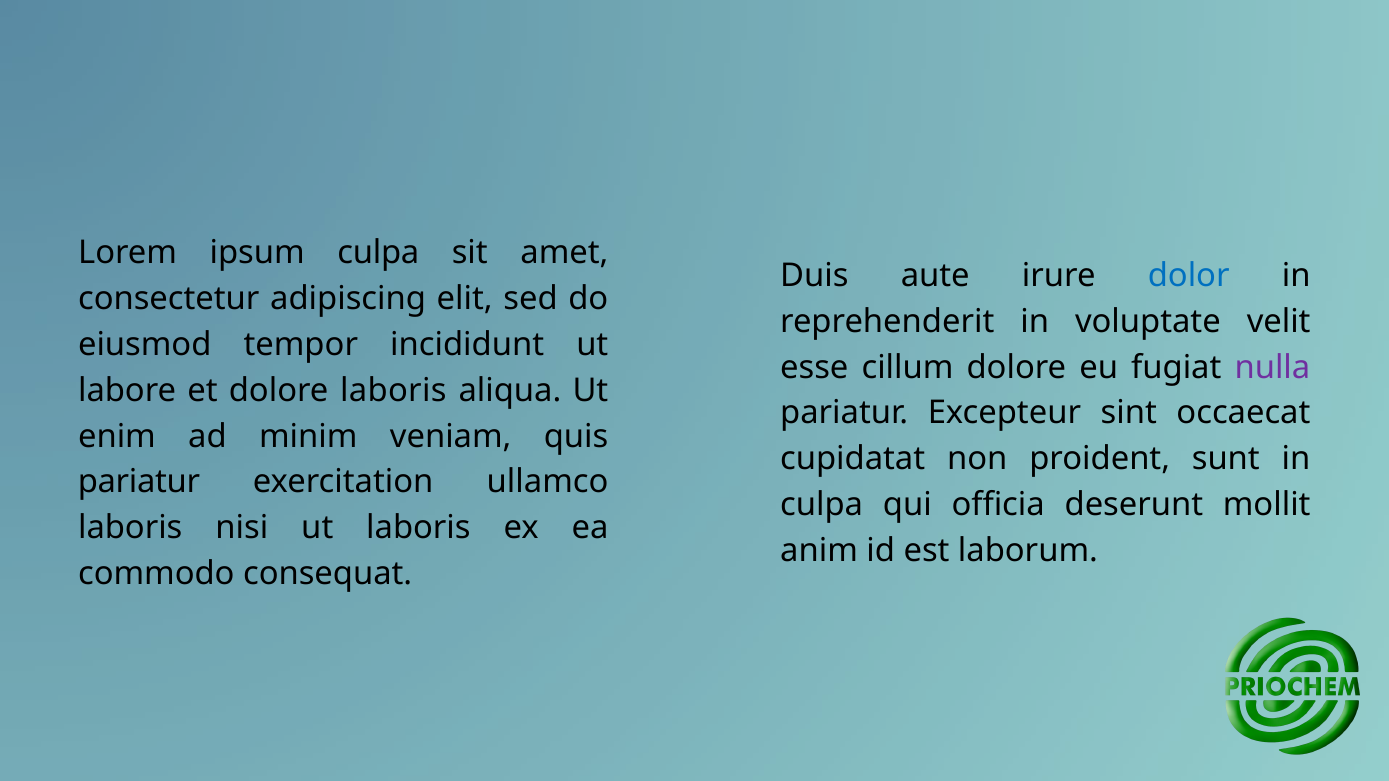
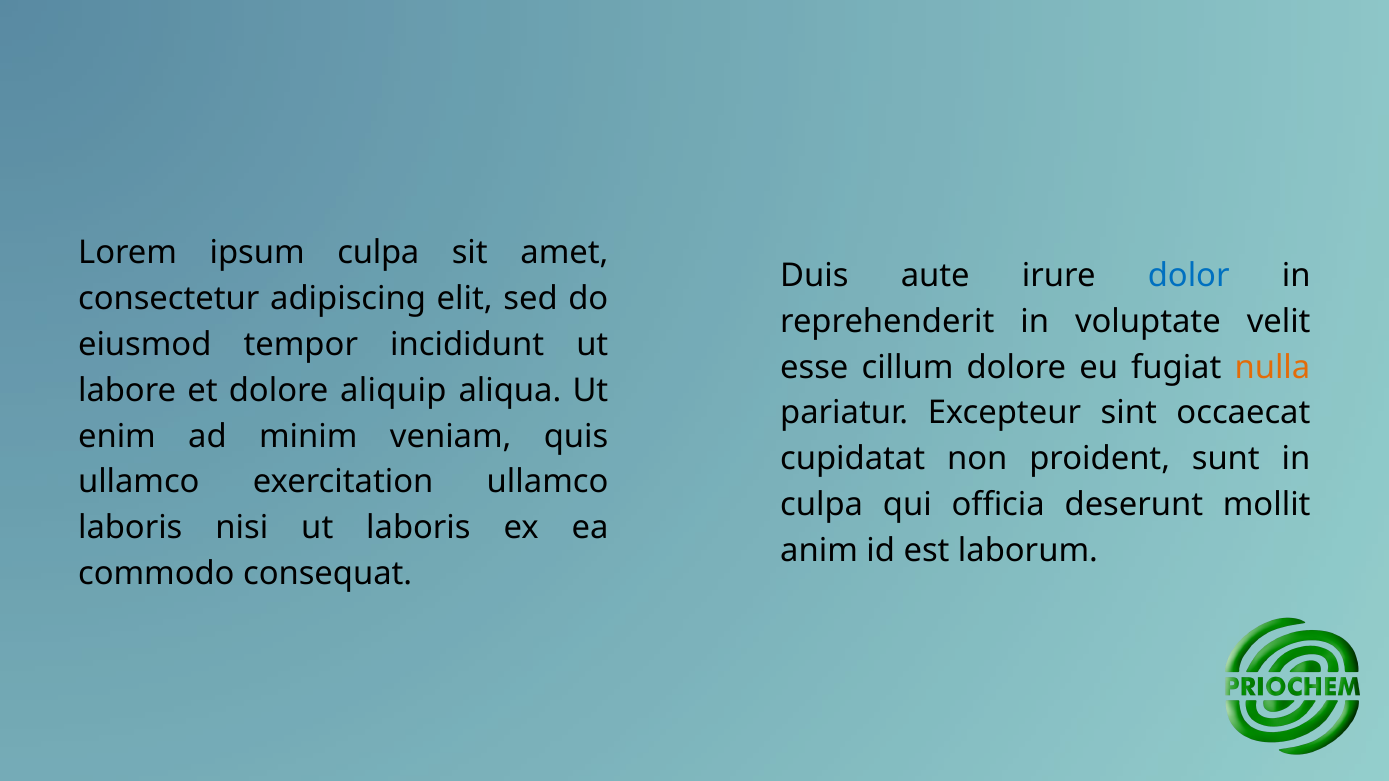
nulla colour: purple -> orange (1272, 367)
dolore laboris: laboris -> aliquip (393, 391)
pariatur: pariatur -> ullamco (139, 482)
